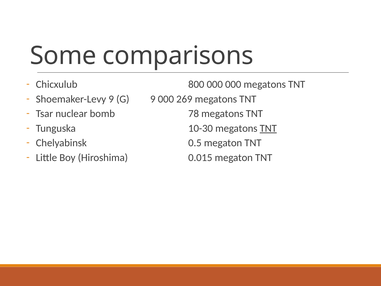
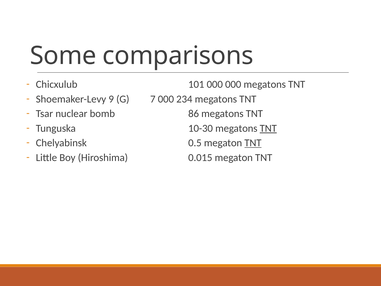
800: 800 -> 101 (196, 84)
G 9: 9 -> 7 (153, 99)
269: 269 -> 234 (184, 99)
78: 78 -> 86 (194, 114)
TNT underline: none -> present (253, 143)
